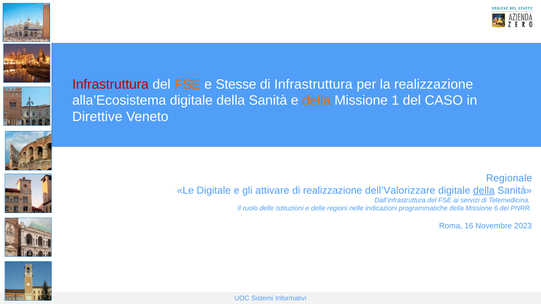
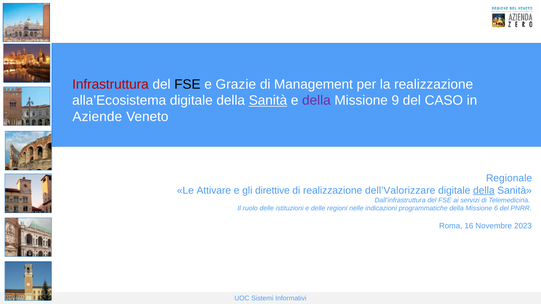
FSE colour: orange -> black (187, 84)
Stesse: Stesse -> Grazie (236, 84)
di Infrastruttura: Infrastruttura -> Management (313, 84)
Sanità underline: none -> present (268, 101)
della colour: orange -> purple (316, 101)
1: 1 -> 9 (395, 101)
Direttive: Direttive -> Aziende (97, 117)
Le Digitale: Digitale -> Attivare (214, 191)
attivare: attivare -> direttive (272, 191)
